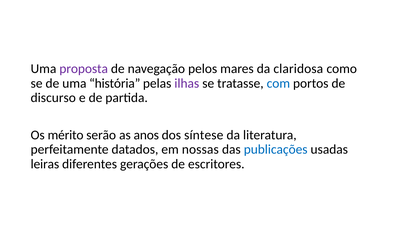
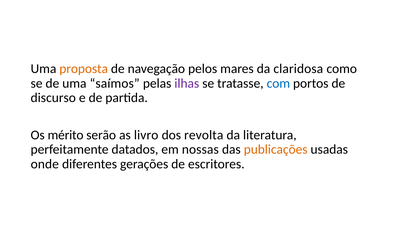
proposta colour: purple -> orange (84, 69)
história: história -> saímos (115, 83)
anos: anos -> livro (146, 135)
síntese: síntese -> revolta (204, 135)
publicações colour: blue -> orange (276, 150)
leiras: leiras -> onde (45, 164)
